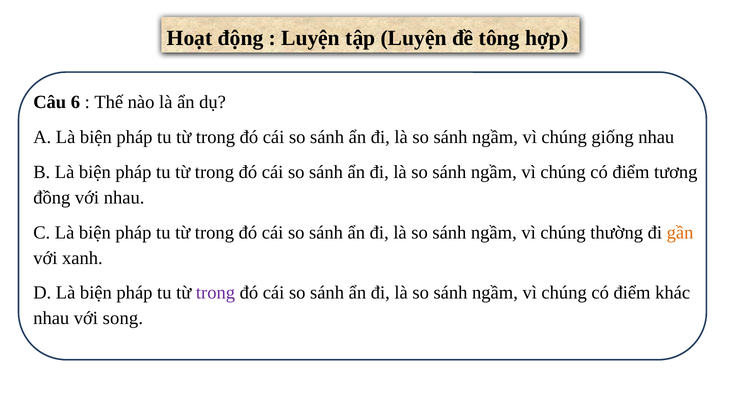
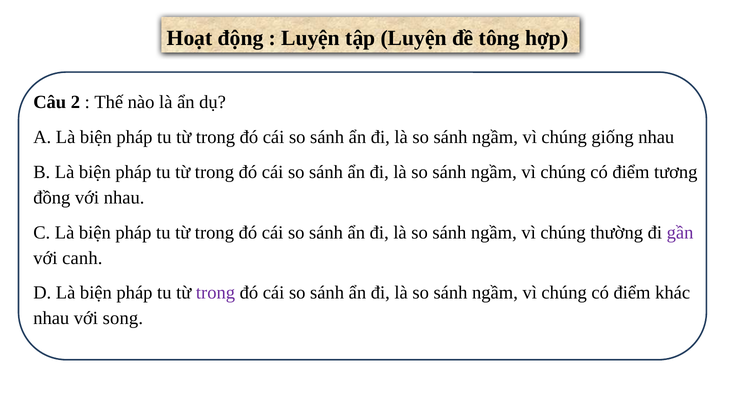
6: 6 -> 2 (75, 102)
gần colour: orange -> purple (680, 232)
xanh: xanh -> canh (82, 258)
